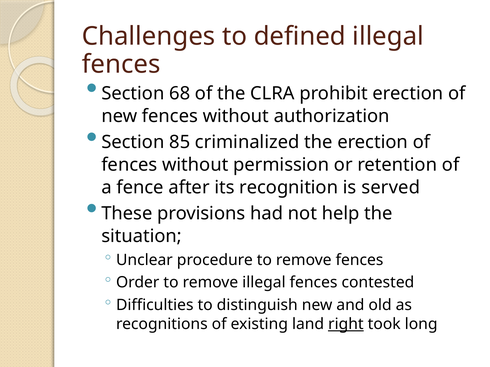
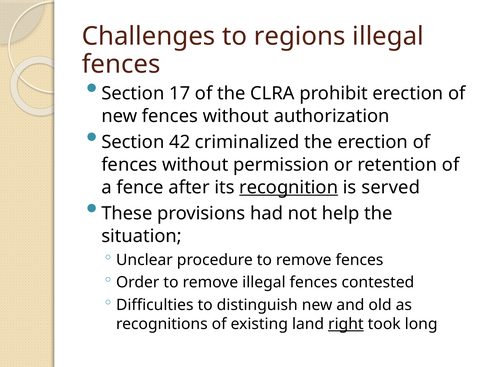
defined: defined -> regions (300, 36)
68: 68 -> 17 (180, 94)
85: 85 -> 42 (180, 142)
recognition underline: none -> present (289, 188)
